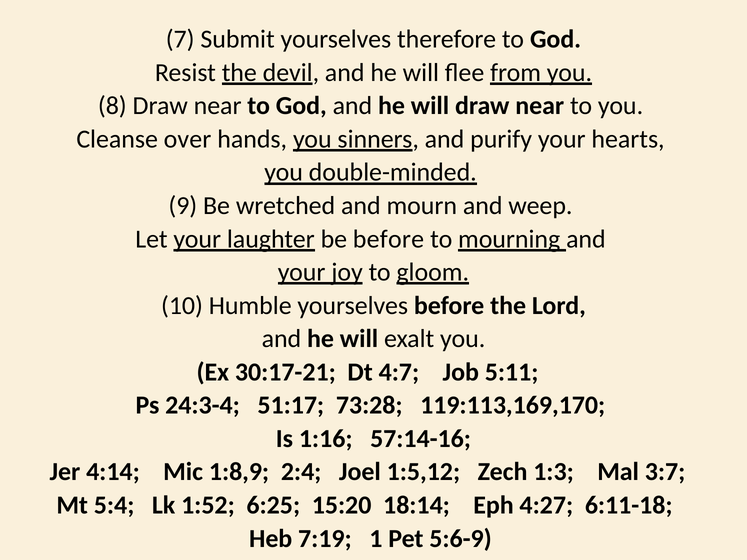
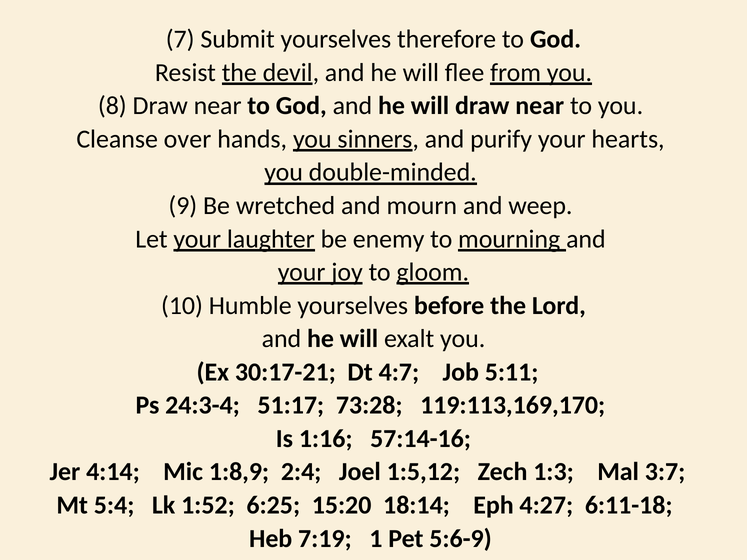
be before: before -> enemy (389, 239)
